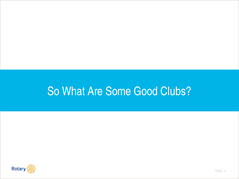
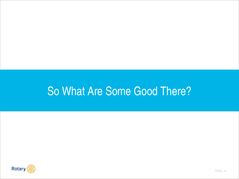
Clubs: Clubs -> There (176, 91)
